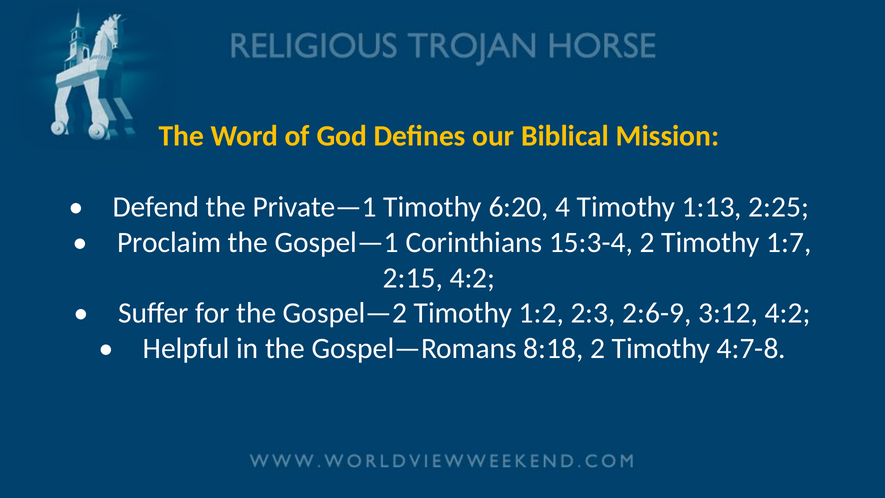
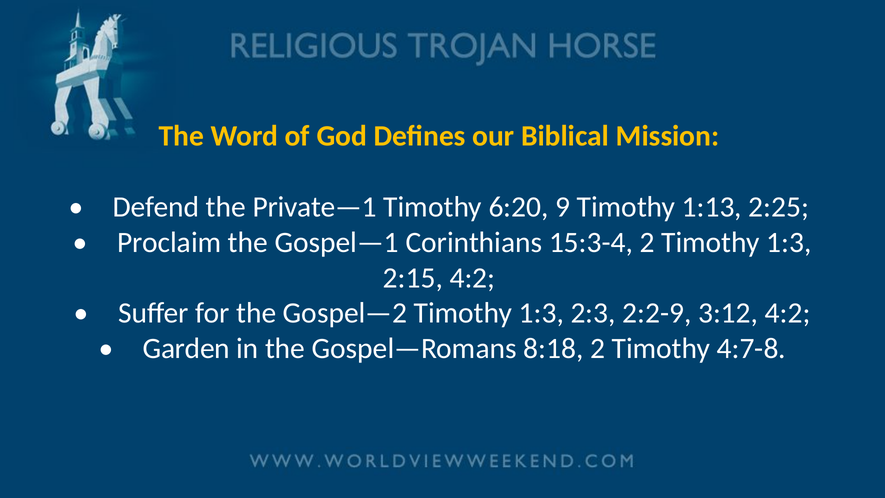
4: 4 -> 9 (563, 207)
2 Timothy 1:7: 1:7 -> 1:3 (789, 242)
Gospel—2 Timothy 1:2: 1:2 -> 1:3 (541, 313)
2:6-9: 2:6-9 -> 2:2-9 (657, 313)
Helpful: Helpful -> Garden (186, 348)
